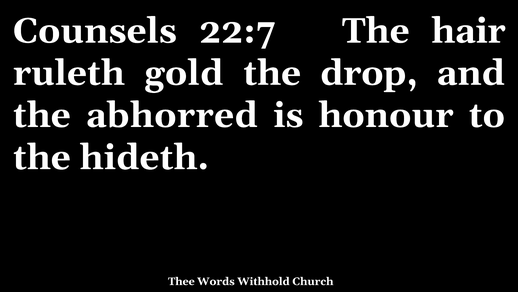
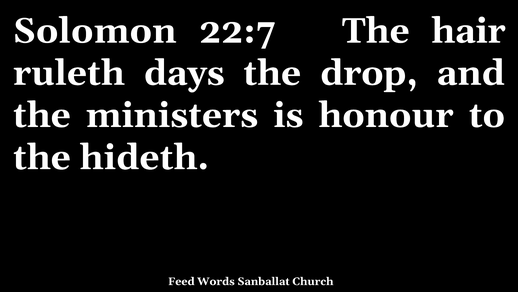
Counsels: Counsels -> Solomon (95, 31)
gold: gold -> days (184, 73)
abhorred: abhorred -> ministers (172, 115)
Thee: Thee -> Feed (181, 281)
Withhold: Withhold -> Sanballat (264, 281)
